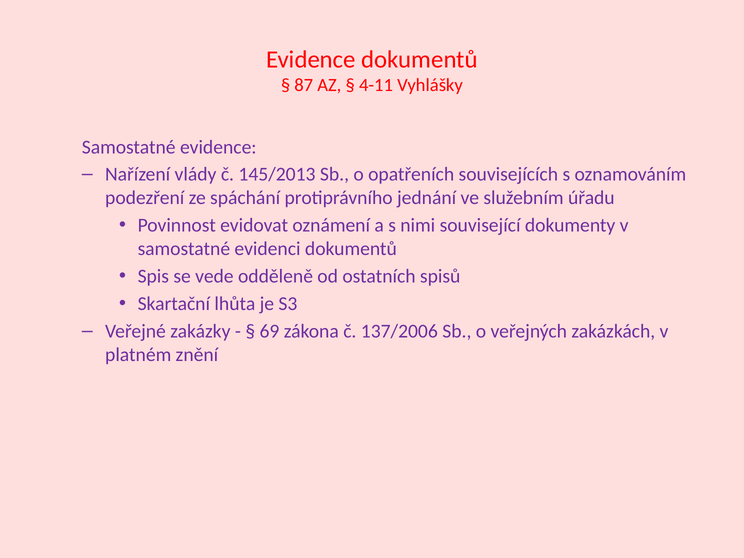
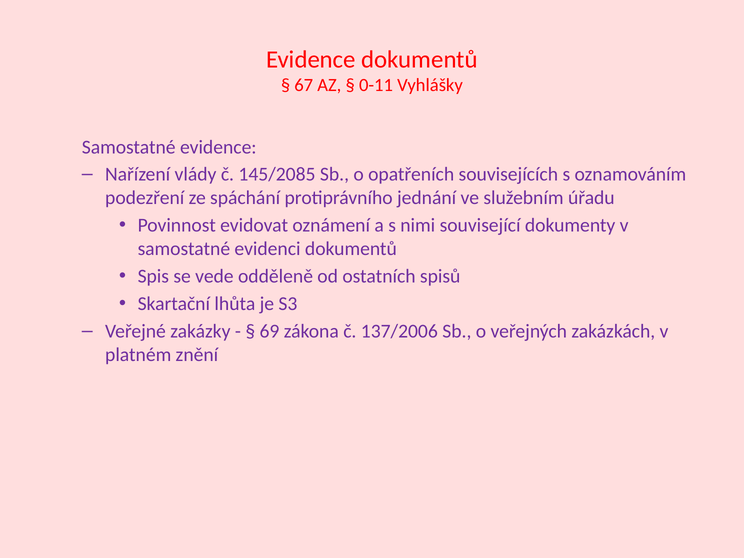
87: 87 -> 67 (304, 85)
4-11: 4-11 -> 0-11 (376, 85)
145/2013: 145/2013 -> 145/2085 (277, 174)
